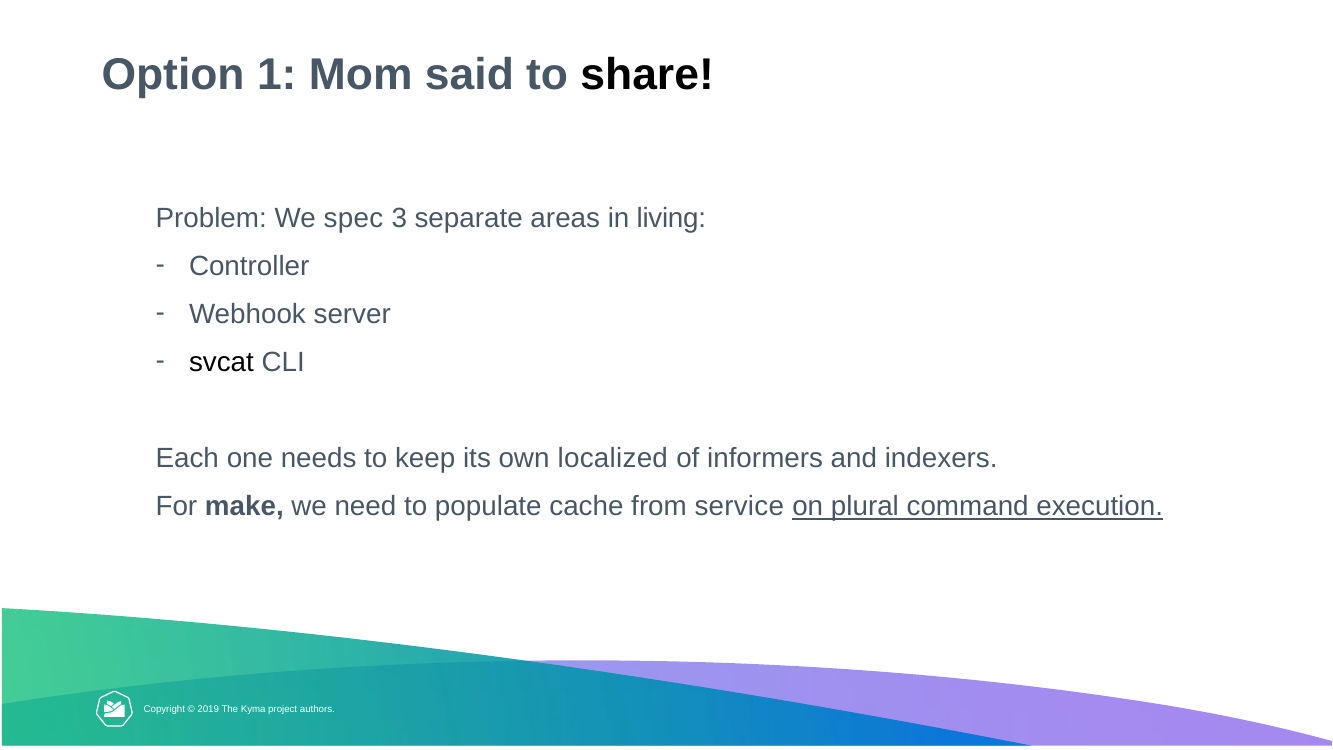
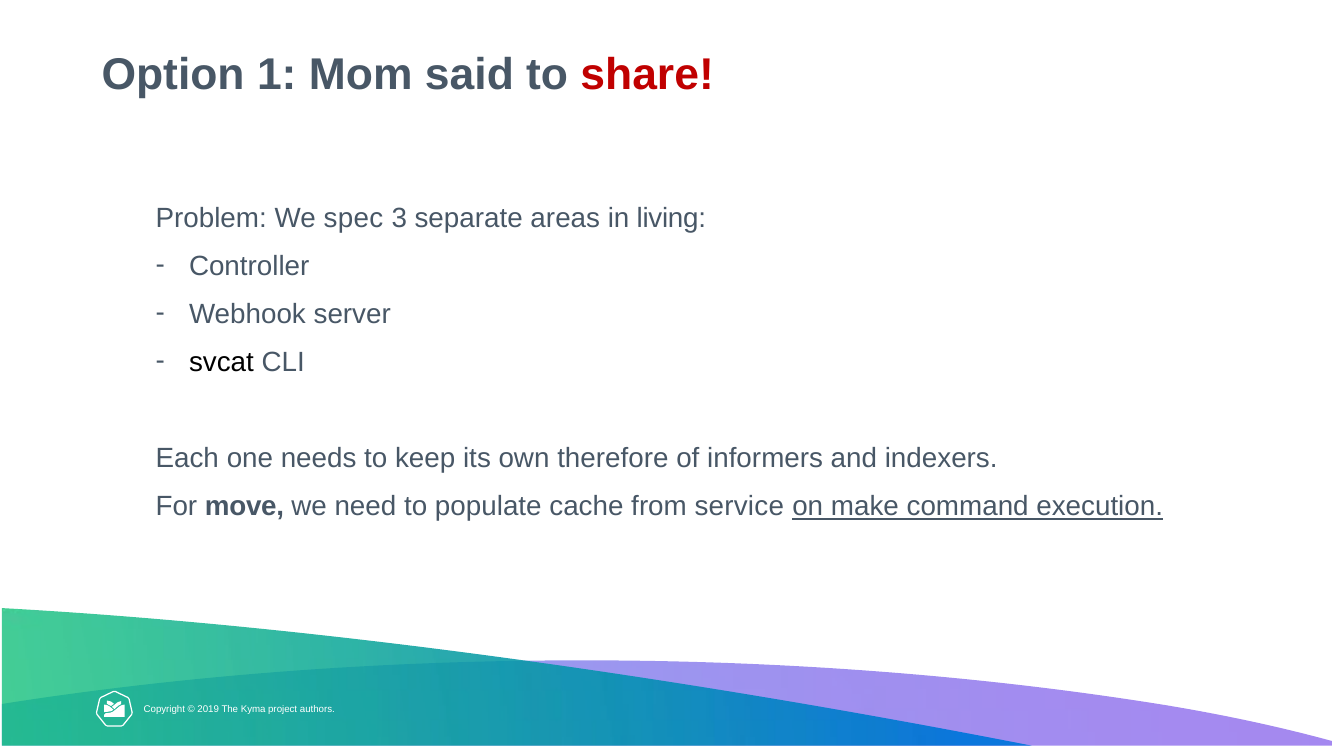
share colour: black -> red (647, 75)
localized: localized -> therefore (613, 459)
make: make -> move (245, 507)
plural: plural -> make (865, 507)
